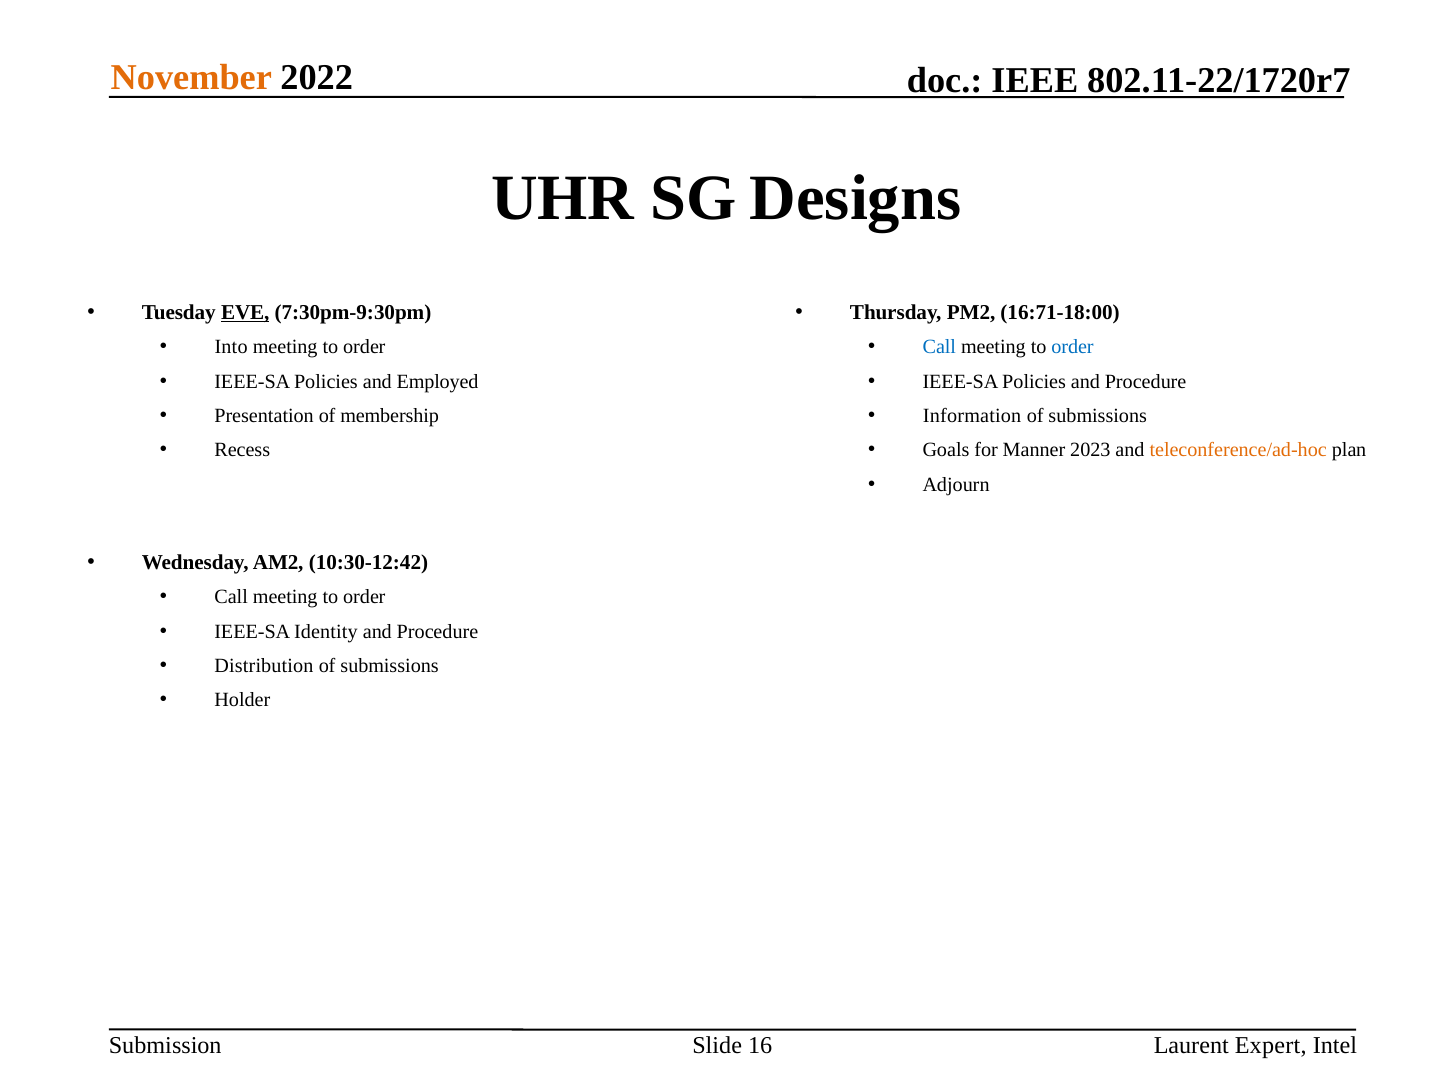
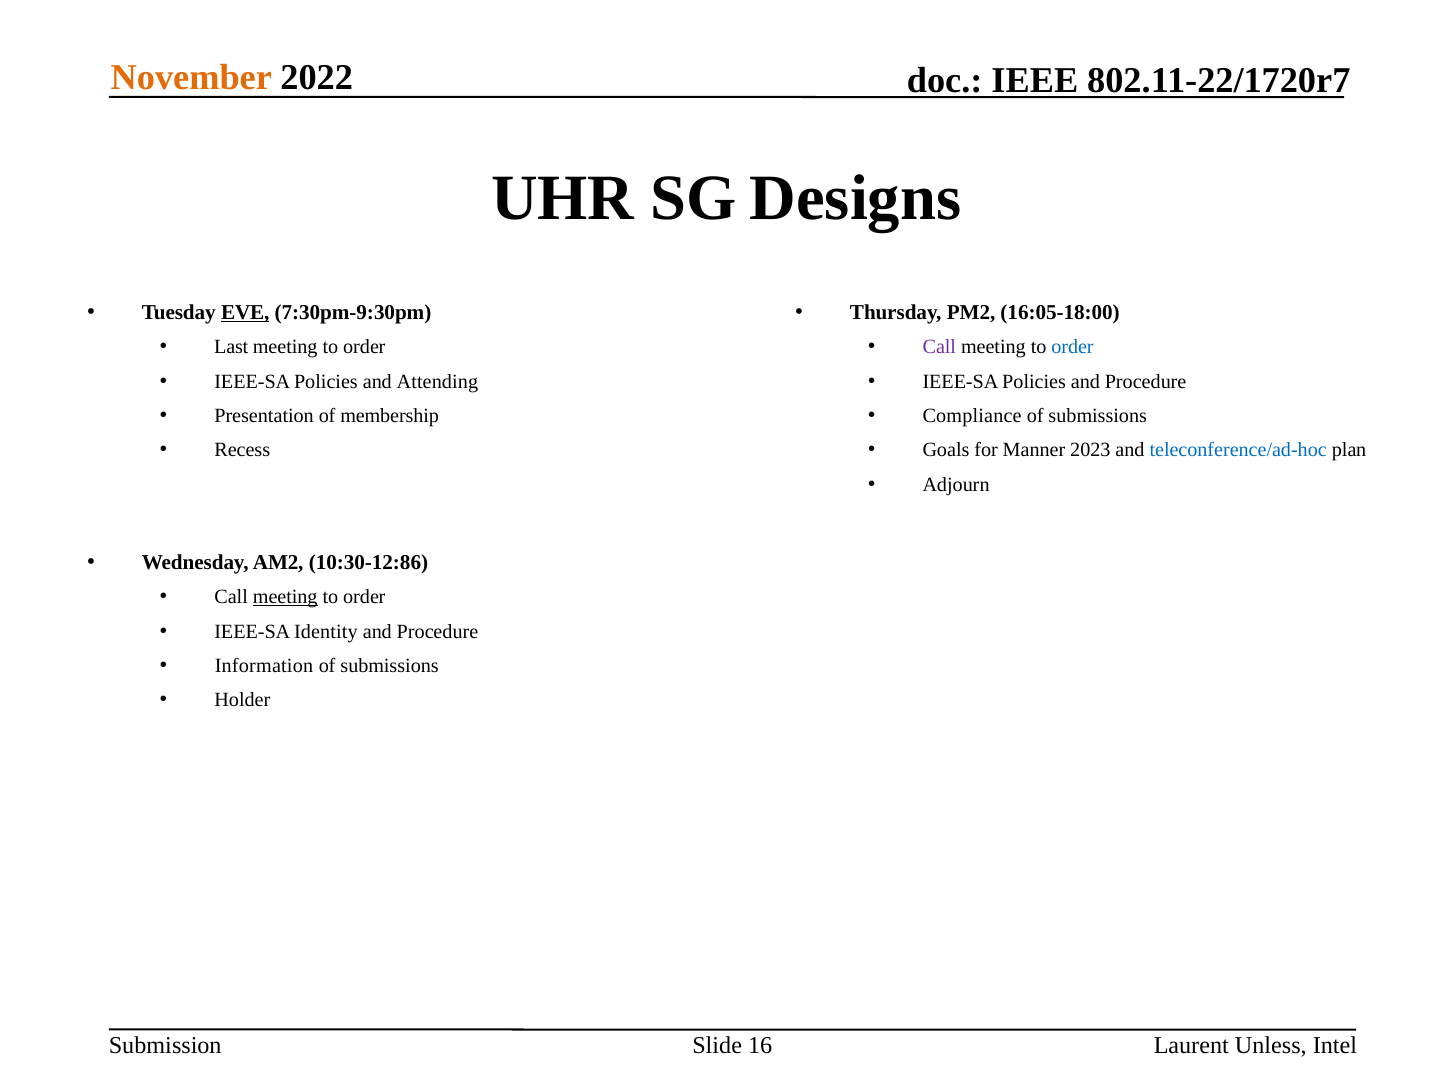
16:71-18:00: 16:71-18:00 -> 16:05-18:00 (1060, 312)
Call colour: blue -> purple (939, 347)
Into: Into -> Last (231, 347)
Employed: Employed -> Attending (437, 381)
Information: Information -> Compliance (972, 416)
teleconference/ad-hoc colour: orange -> blue (1238, 450)
10:30-12:42: 10:30-12:42 -> 10:30-12:86 (368, 562)
meeting underline: none -> present (285, 597)
Distribution: Distribution -> Information (264, 666)
Expert: Expert -> Unless (1271, 1045)
